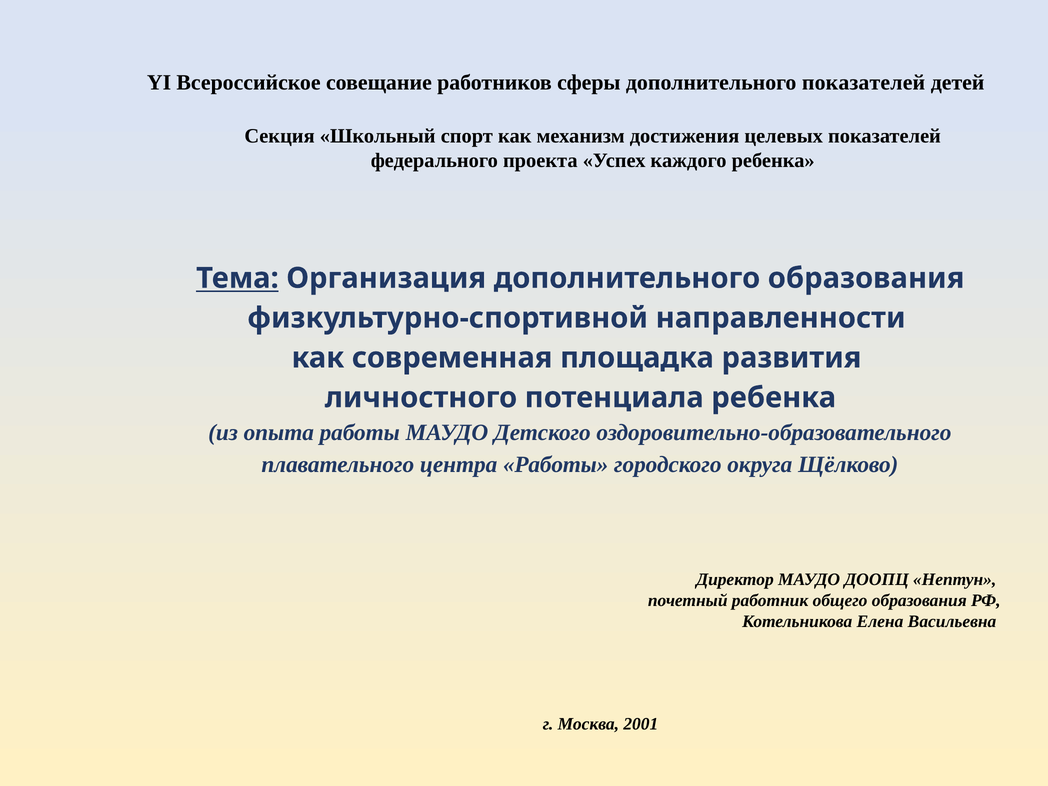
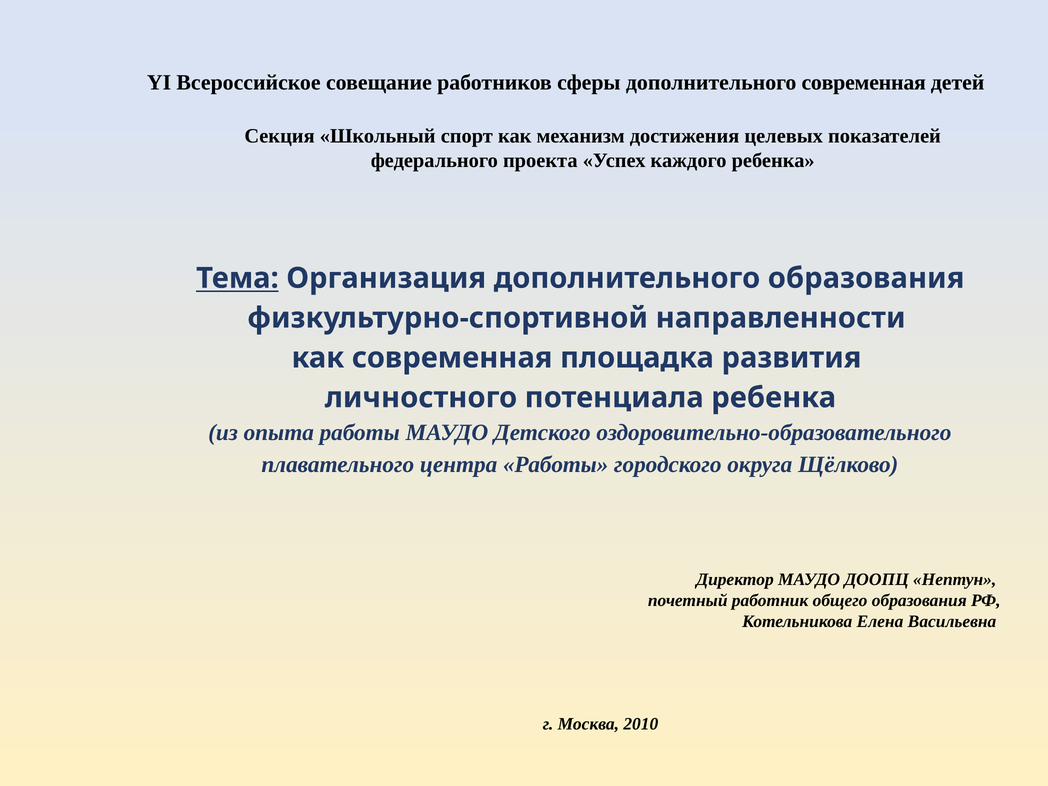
дополнительного показателей: показателей -> современная (864, 83)
2001: 2001 -> 2010 (641, 724)
